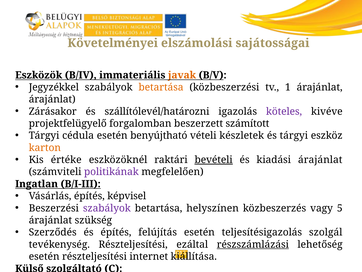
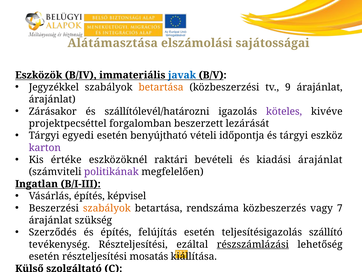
Követelményei: Követelményei -> Alátámasztása (113, 43)
javak colour: orange -> blue (182, 75)
1: 1 -> 9 (288, 87)
projektfelügyelő: projektfelügyelő -> projektpecséttel (68, 123)
számított: számított -> lezárását (247, 123)
cédula: cédula -> egyedi (78, 135)
készletek: készletek -> időpontja (242, 135)
karton colour: orange -> purple (45, 147)
bevételi underline: present -> none (214, 160)
szabályok colour: purple -> orange (107, 208)
helyszínen: helyszínen -> rendszáma (213, 208)
5: 5 -> 7 (340, 208)
szolgál: szolgál -> szállító (326, 232)
internet: internet -> mosatás (149, 256)
